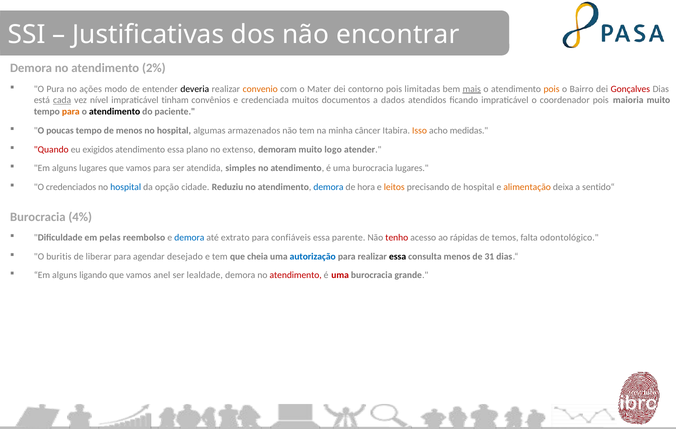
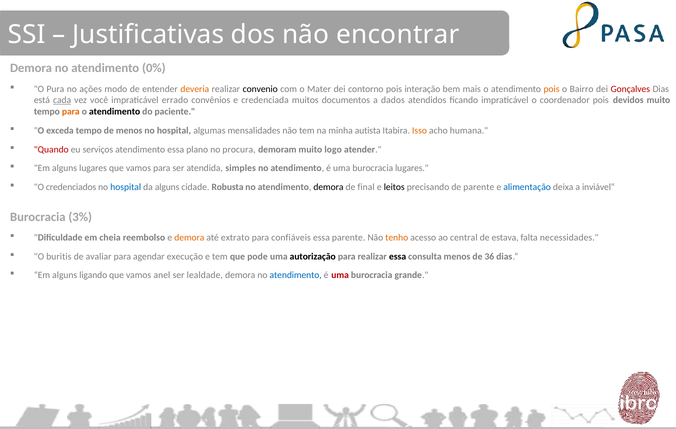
2%: 2% -> 0% (154, 68)
deveria colour: black -> orange (195, 89)
convenio colour: orange -> black (260, 89)
limitadas: limitadas -> interação (422, 89)
mais underline: present -> none (472, 89)
nível: nível -> você (99, 100)
tinham: tinham -> errado (175, 100)
maioria: maioria -> devidos (628, 100)
poucas: poucas -> exceda (60, 131)
armazenados: armazenados -> mensalidades (254, 131)
câncer: câncer -> autista (368, 131)
medidas: medidas -> humana (469, 131)
exigidos: exigidos -> serviços (98, 150)
extenso: extenso -> procura (239, 150)
da opção: opção -> alguns (167, 187)
Reduziu: Reduziu -> Robusta (228, 187)
demora colour: blue -> black (328, 187)
hora: hora -> final (366, 187)
leitos colour: orange -> black (394, 187)
de hospital: hospital -> parente (479, 187)
alimentação colour: orange -> blue (527, 187)
sentido“: sentido“ -> inviável“ (598, 187)
4%: 4% -> 3% (80, 217)
pelas: pelas -> cheia (110, 238)
demora colour: blue -> orange (189, 238)
tenho colour: red -> orange (397, 238)
rápidas: rápidas -> central (464, 238)
temos: temos -> estava (505, 238)
odontológico: odontológico -> necessidades (569, 238)
liberar: liberar -> avaliar (99, 257)
desejado: desejado -> execução (185, 257)
cheia: cheia -> pode (257, 257)
autorização colour: blue -> black (313, 257)
31: 31 -> 36 (489, 257)
atendimento colour: red -> blue (296, 275)
